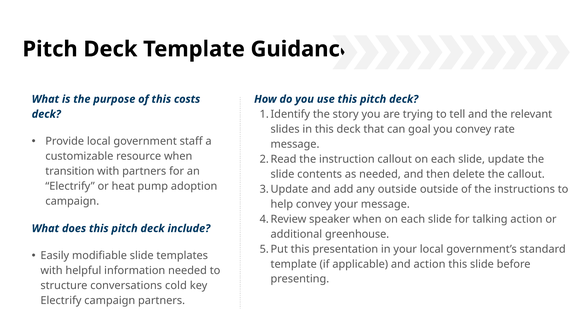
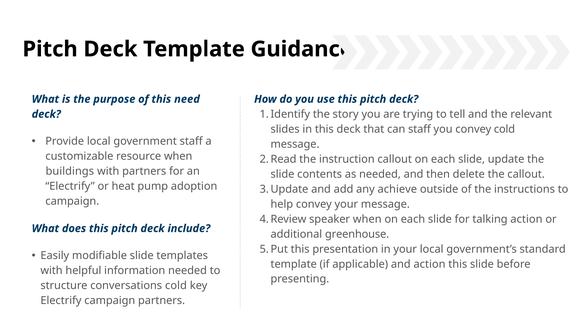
costs: costs -> need (187, 99)
can goal: goal -> staff (419, 129)
convey rate: rate -> cold (504, 129)
transition: transition -> buildings (70, 171)
any outside: outside -> achieve (397, 189)
